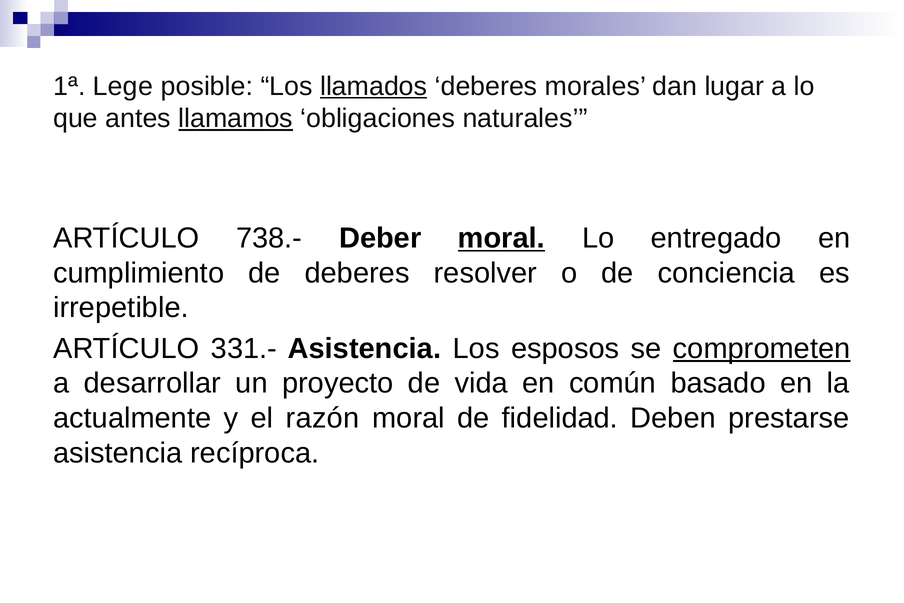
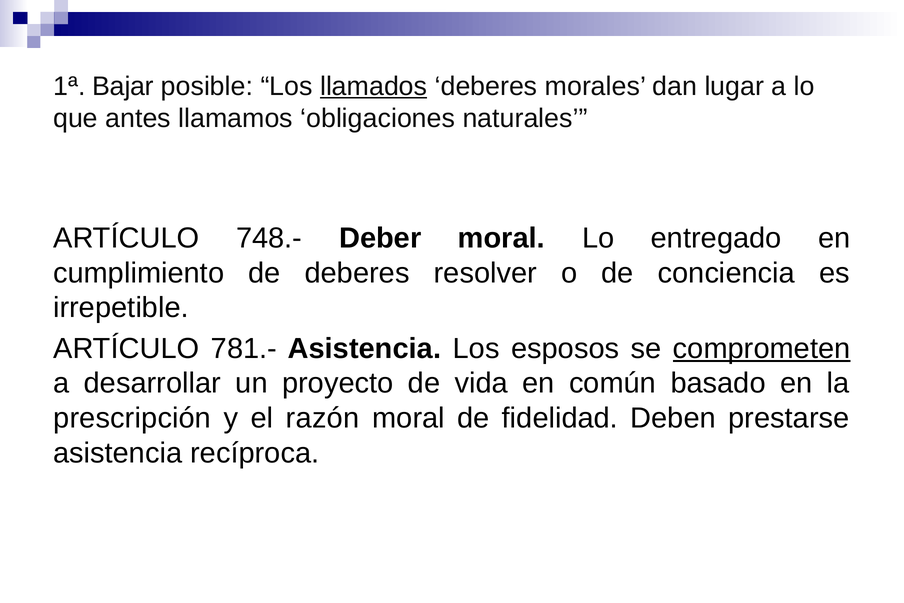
Lege: Lege -> Bajar (123, 86)
llamamos underline: present -> none (236, 118)
738.-: 738.- -> 748.- (269, 238)
moral underline: present -> none (501, 238)
331.-: 331.- -> 781.- (244, 348)
actualmente: actualmente -> prescripción (132, 418)
